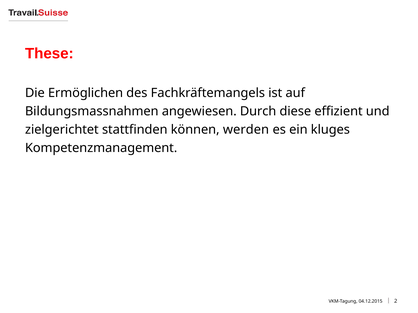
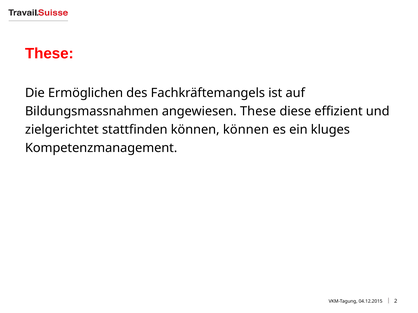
angewiesen Durch: Durch -> These (258, 112)
können werden: werden -> können (246, 130)
